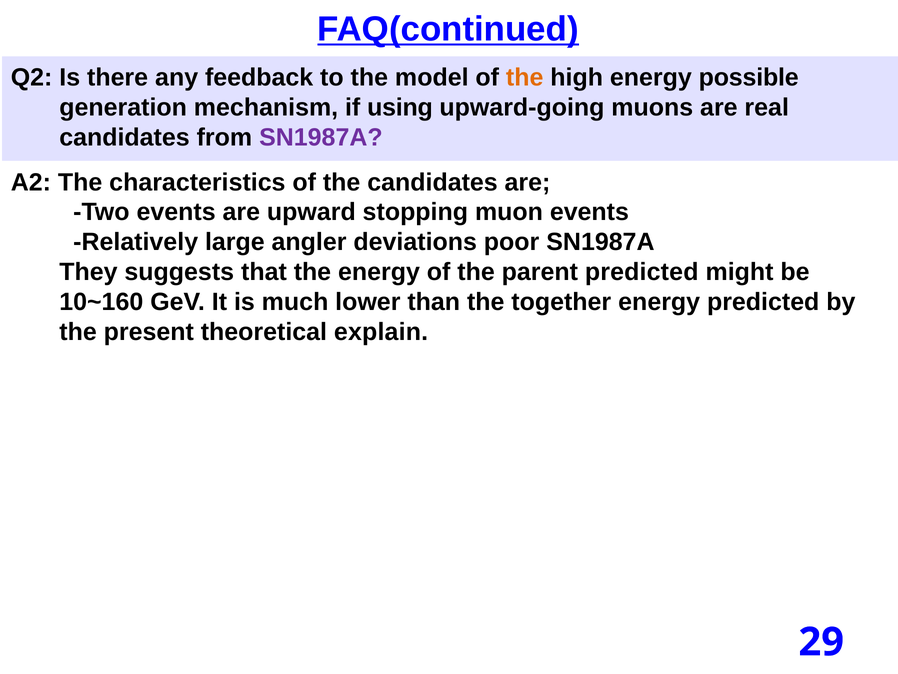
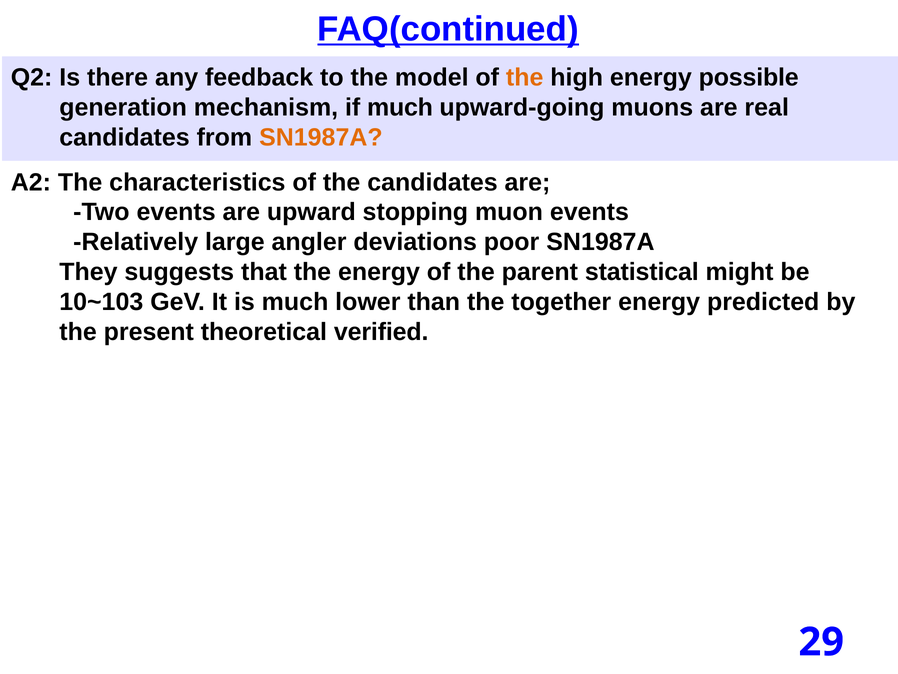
if using: using -> much (400, 107)
SN1987A colour: purple -> orange (321, 137)
parent predicted: predicted -> statistical (642, 272)
10~160: 10~160 -> 10~103 (101, 302)
explain: explain -> verified (381, 332)
